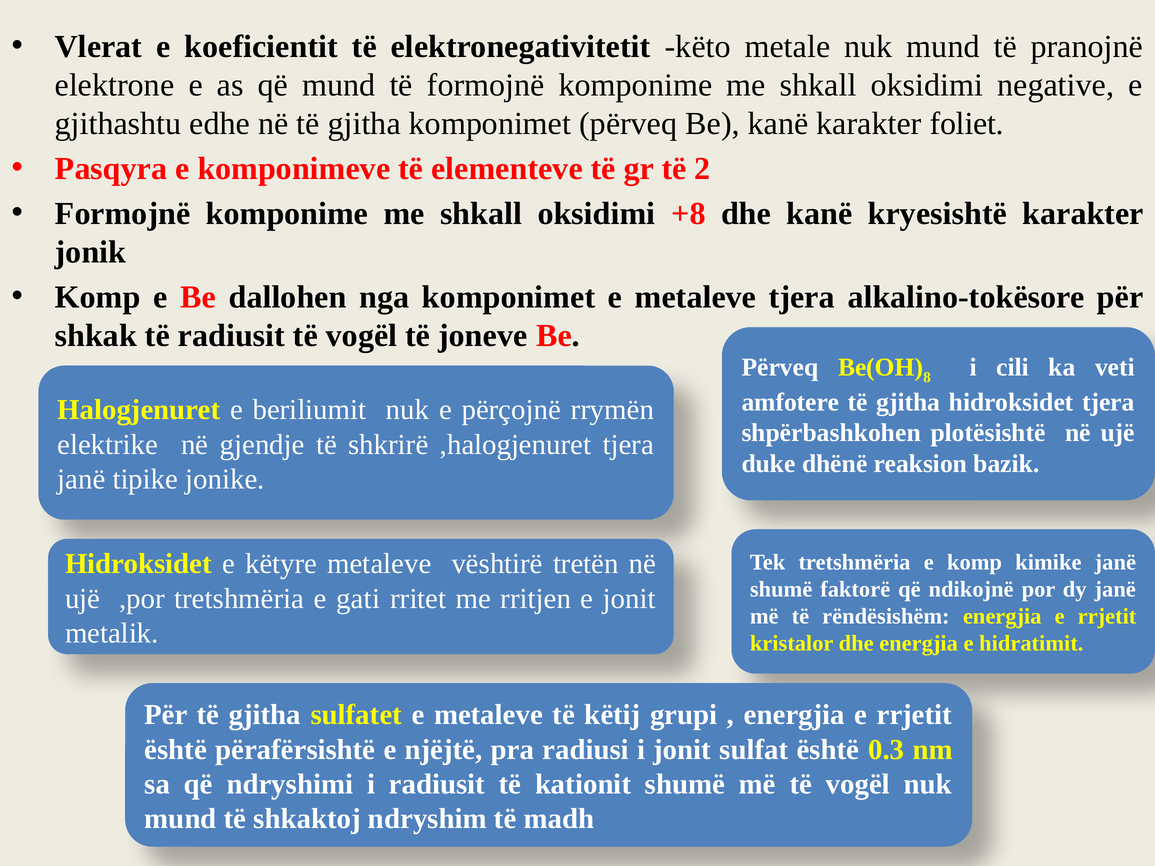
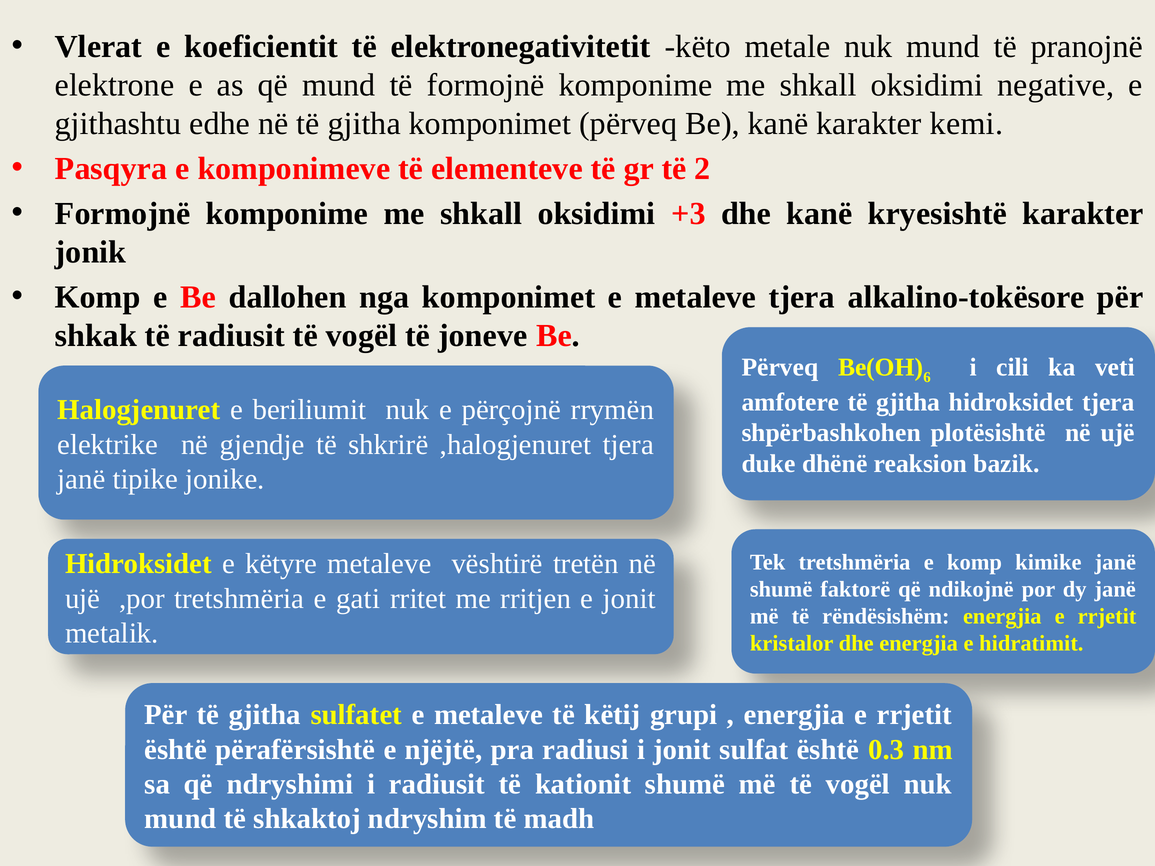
foliet: foliet -> kemi (966, 124)
+8: +8 -> +3 (689, 214)
8: 8 -> 6 (927, 377)
